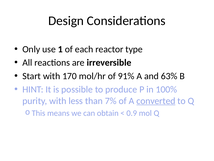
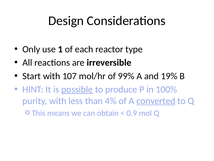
170: 170 -> 107 (70, 76)
91%: 91% -> 99% (126, 76)
63%: 63% -> 19% (169, 76)
possible underline: none -> present (77, 89)
7%: 7% -> 4% (111, 101)
